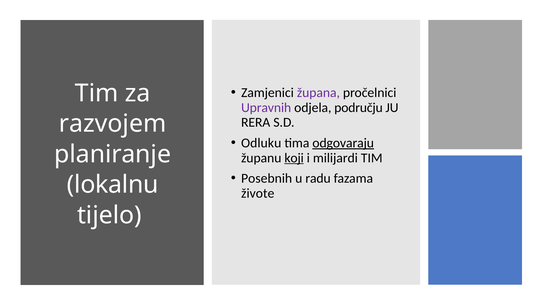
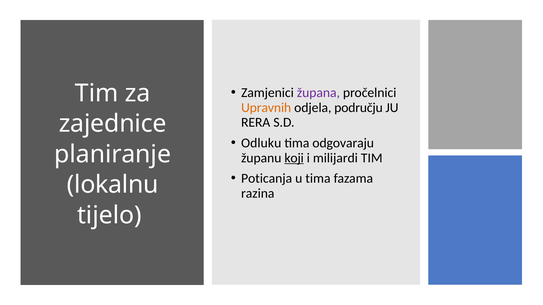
Upravnih colour: purple -> orange (266, 108)
razvojem: razvojem -> zajednice (113, 124)
odgovaraju underline: present -> none (343, 143)
Posebnih: Posebnih -> Poticanja (267, 179)
u radu: radu -> tima (318, 179)
živote: živote -> razina (258, 194)
